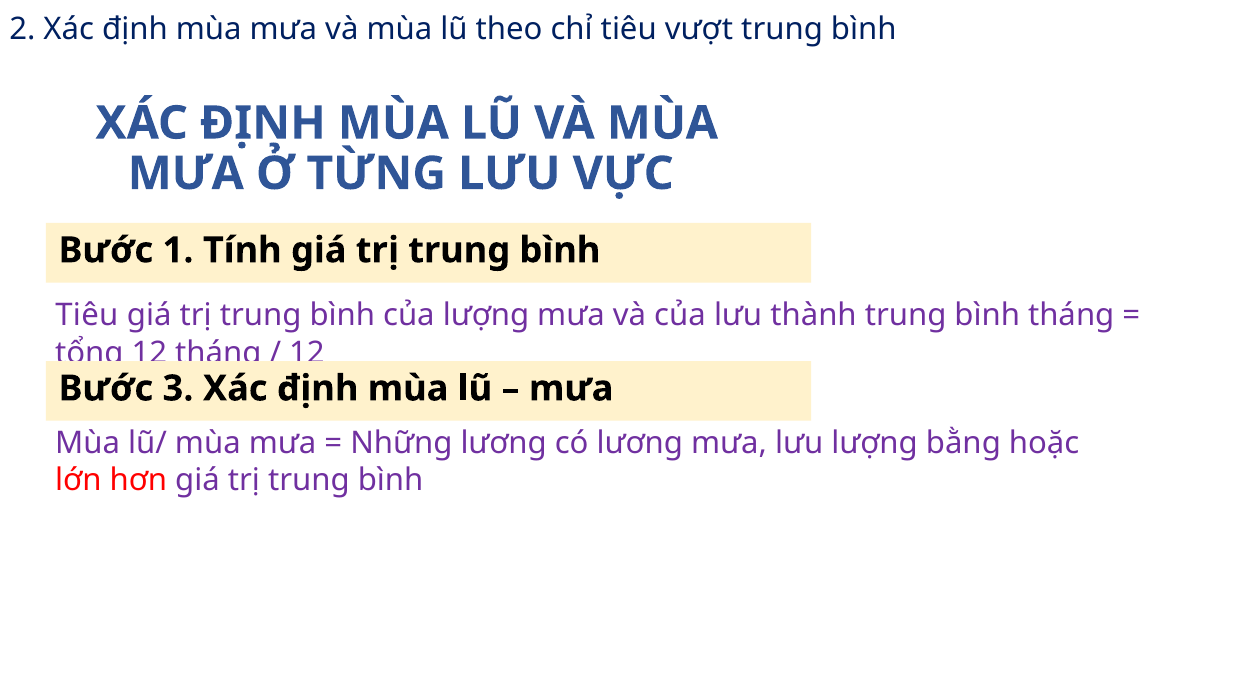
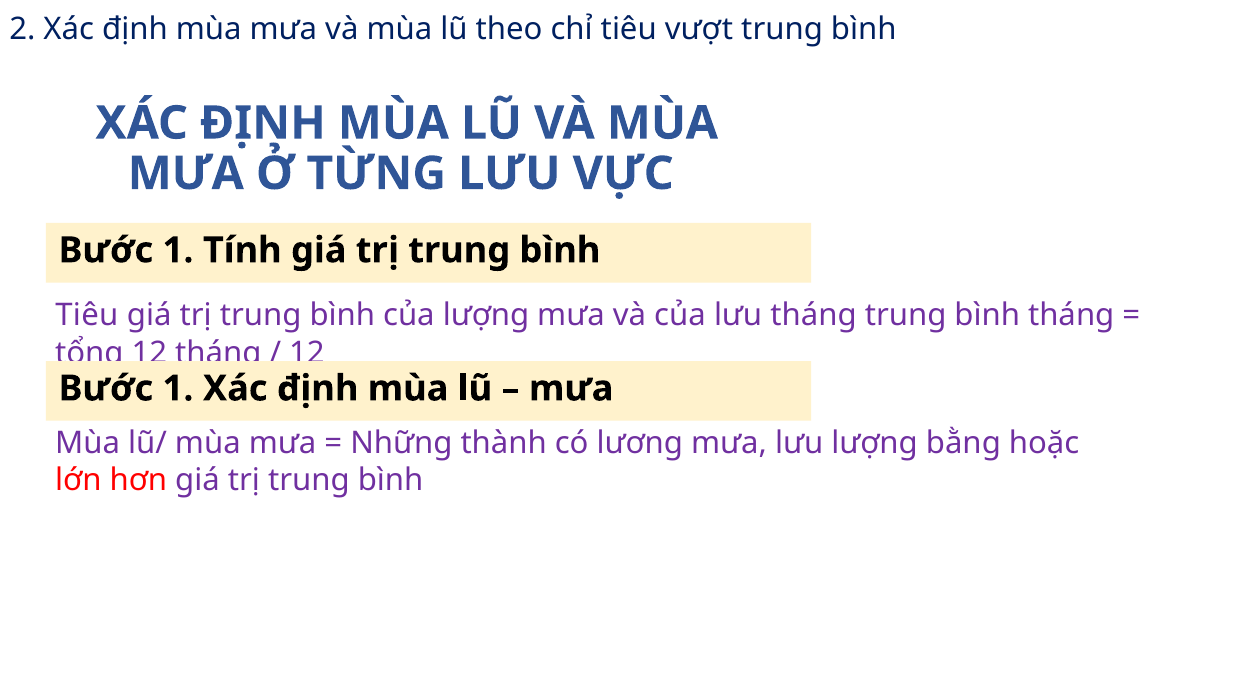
lưu thành: thành -> tháng (814, 315)
3: 3 -> 1 (178, 388)
Những lương: lương -> thành (504, 443)
